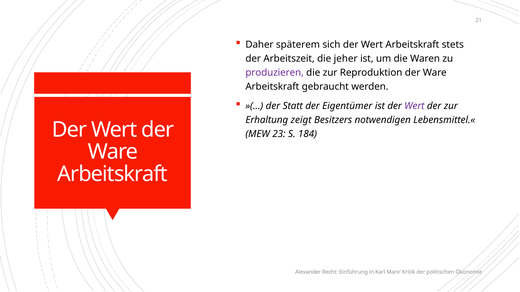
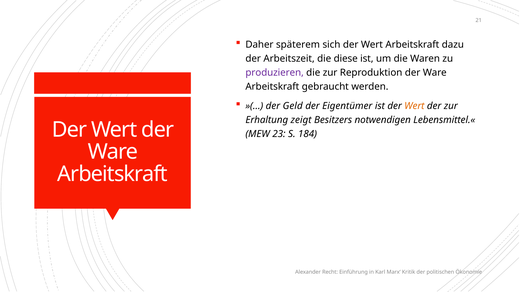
stets: stets -> dazu (453, 45)
jeher: jeher -> diese (346, 59)
Statt: Statt -> Geld (293, 106)
Wert colour: purple -> orange (414, 106)
